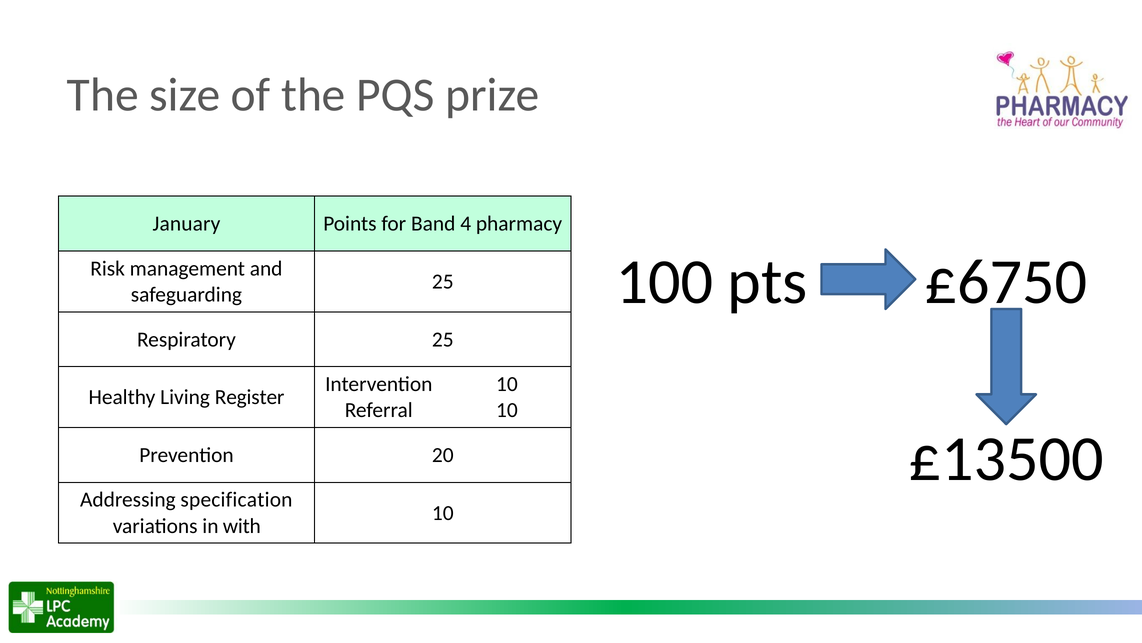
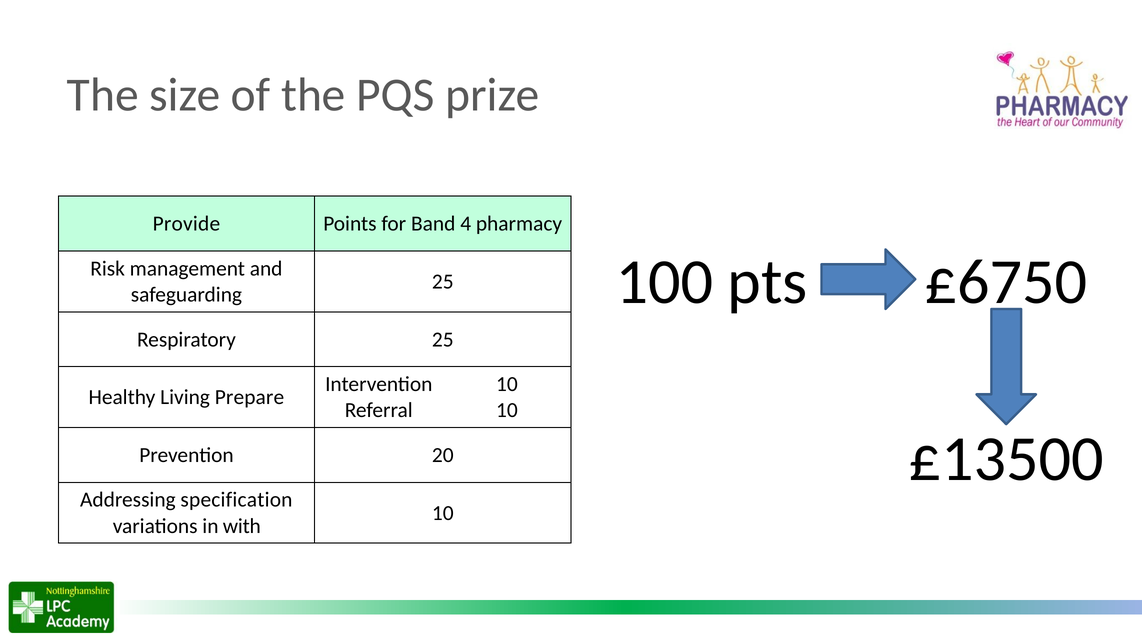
January: January -> Provide (186, 224)
Register: Register -> Prepare (249, 397)
